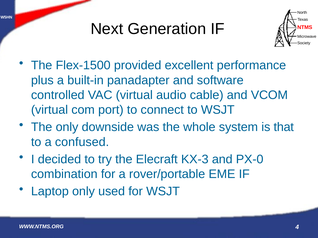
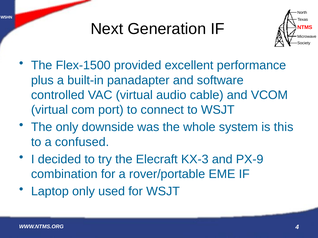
that: that -> this (284, 127)
PX-0: PX-0 -> PX-9 (250, 160)
